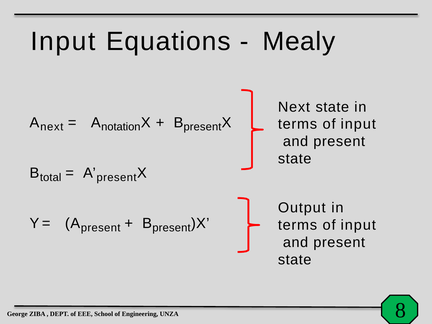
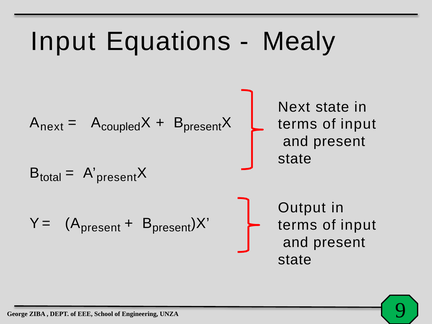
notation: notation -> coupled (121, 127)
8: 8 -> 9 (401, 310)
